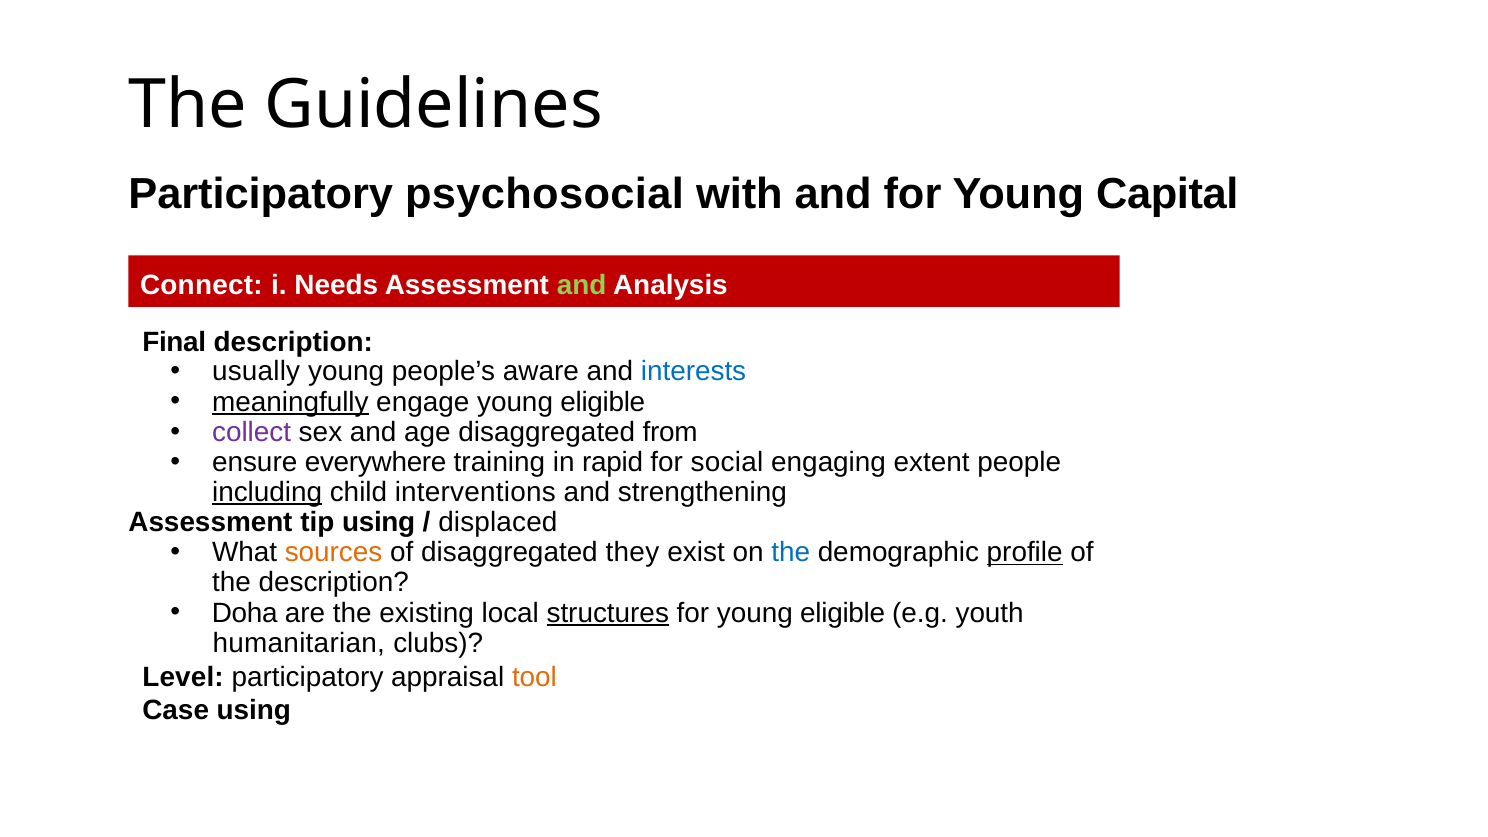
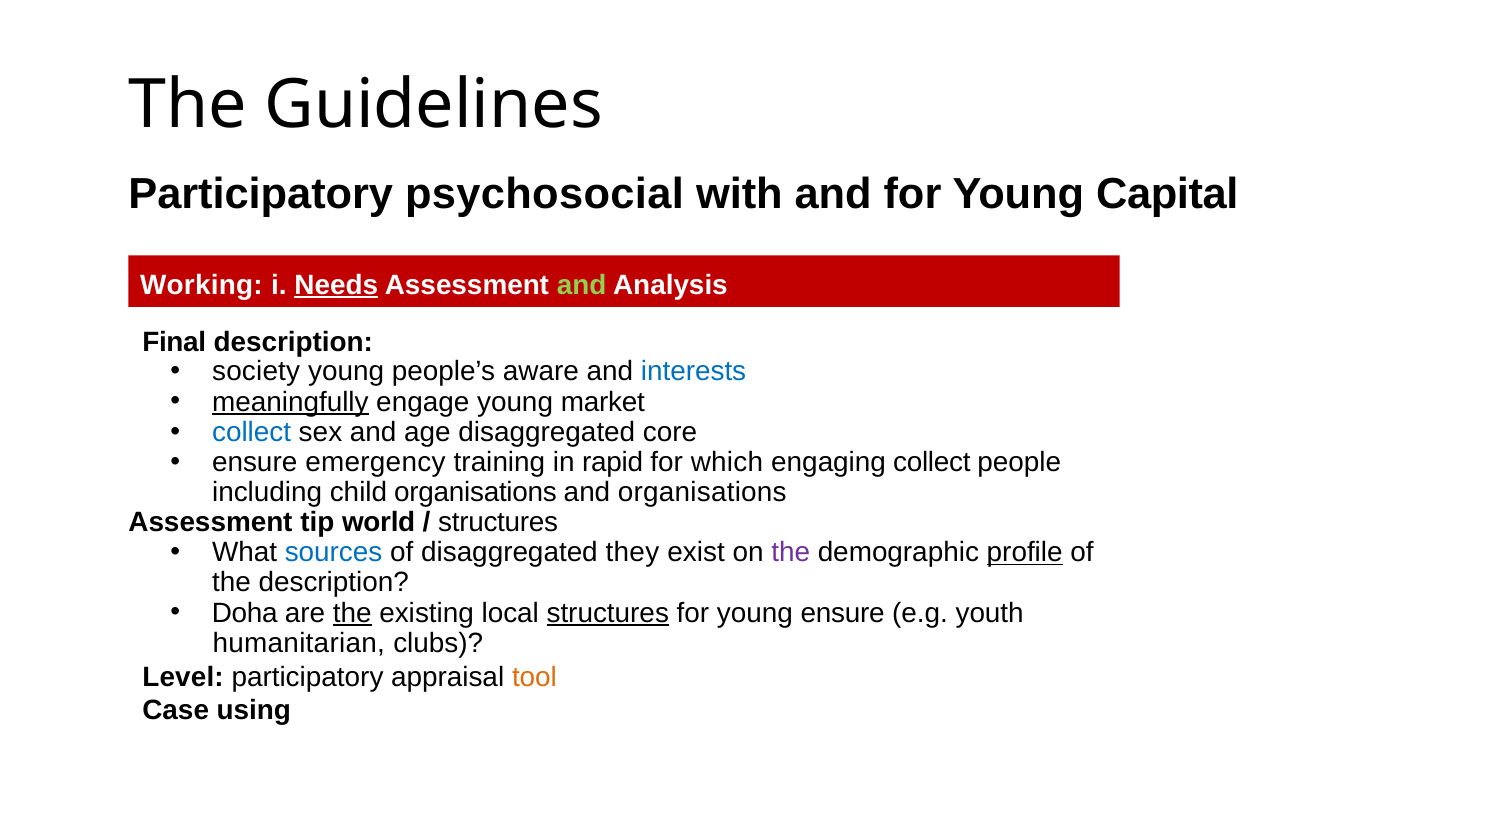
Connect: Connect -> Working (201, 285)
Needs underline: none -> present (336, 285)
usually: usually -> society (256, 372)
engage young eligible: eligible -> market (603, 402)
collect colour: purple -> blue (252, 432)
from: from -> core (670, 432)
everywhere: everywhere -> emergency (375, 462)
social: social -> which (727, 462)
engaging extent: extent -> collect (932, 462)
including underline: present -> none (267, 492)
child interventions: interventions -> organisations (476, 492)
and strengthening: strengthening -> organisations (702, 492)
tip using: using -> world (379, 522)
displaced: displaced -> structures (498, 522)
sources colour: orange -> blue (334, 553)
the colour: blue -> purple (791, 553)
the underline: none -> present (352, 613)
for young eligible: eligible -> ensure (843, 613)
